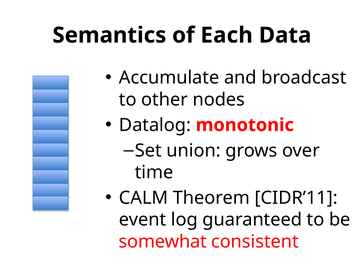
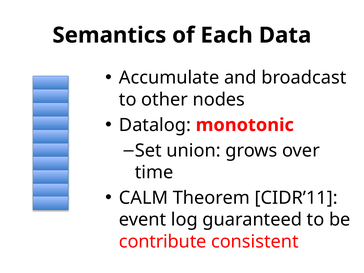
somewhat: somewhat -> contribute (163, 242)
